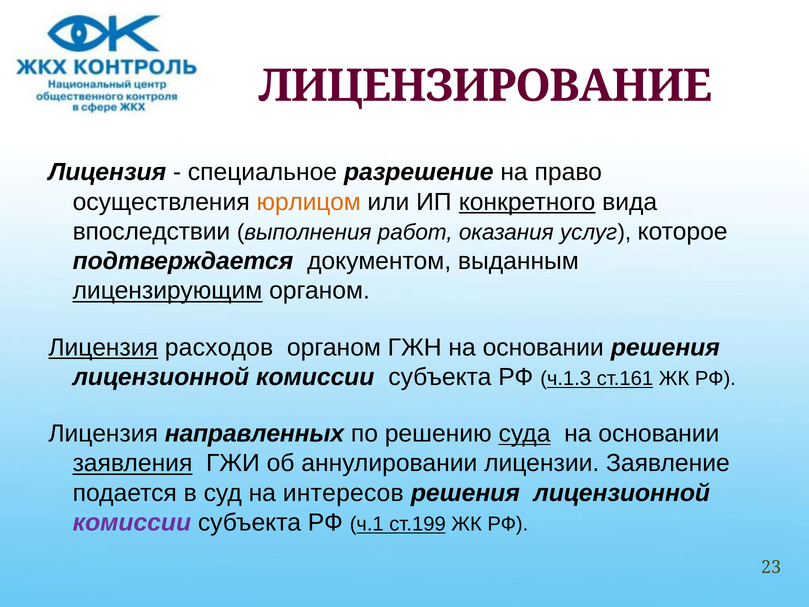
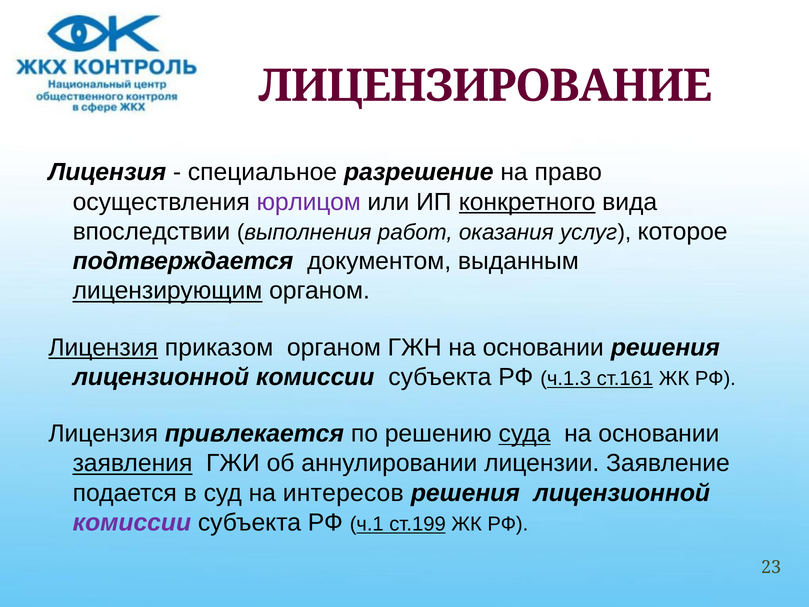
юрлицом colour: orange -> purple (309, 202)
расходов: расходов -> приказом (219, 347)
направленных: направленных -> привлекается (254, 433)
